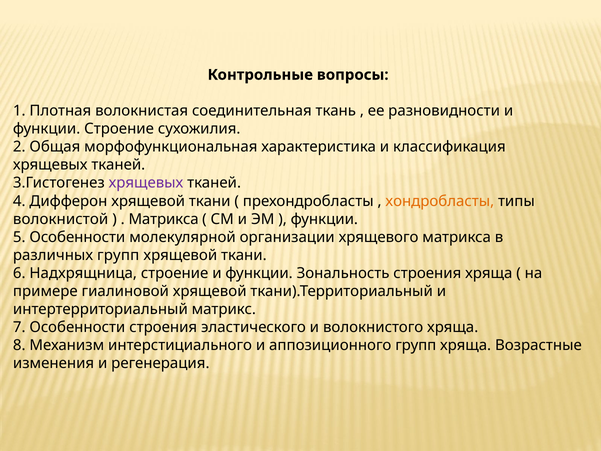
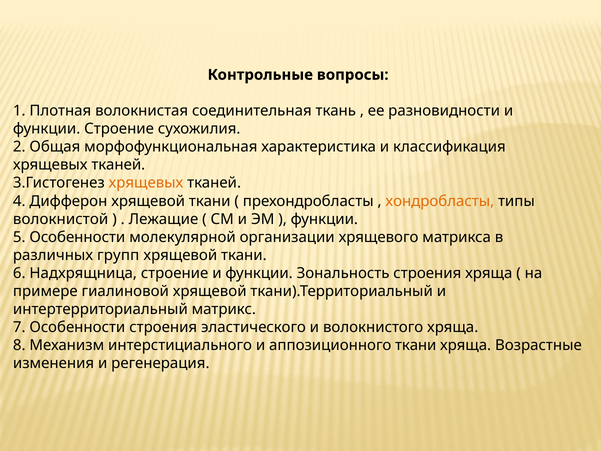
хрящевых colour: purple -> orange (146, 183)
Матрикса: Матрикса -> Лежащие (163, 219)
аппозиционного групп: групп -> ткани (416, 345)
